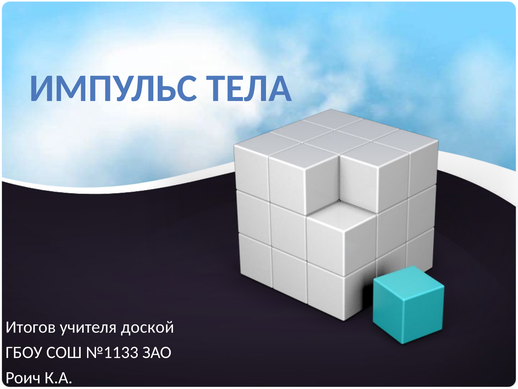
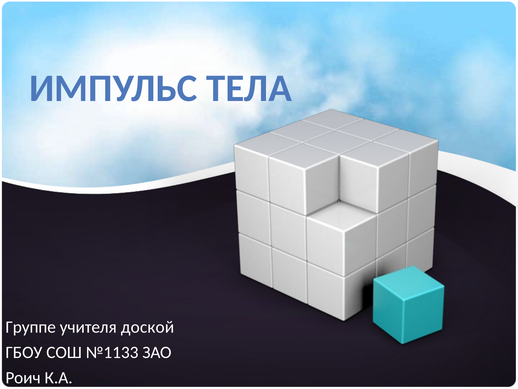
Итогов: Итогов -> Группе (31, 327)
